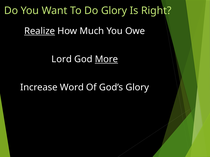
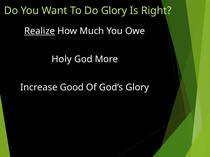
Lord: Lord -> Holy (62, 59)
More underline: present -> none (106, 59)
Word: Word -> Good (72, 88)
